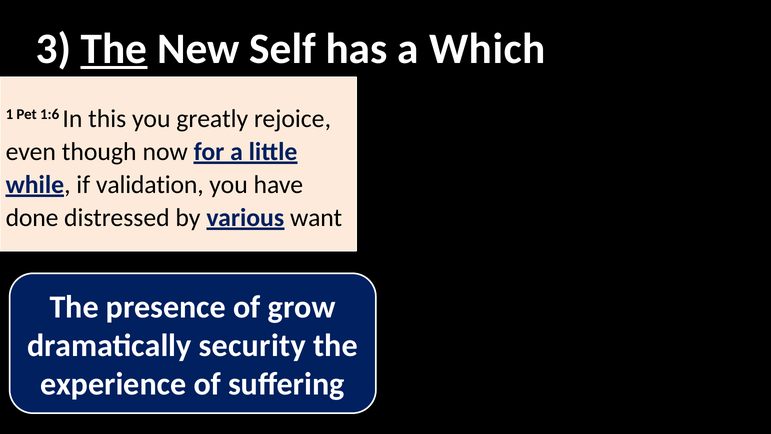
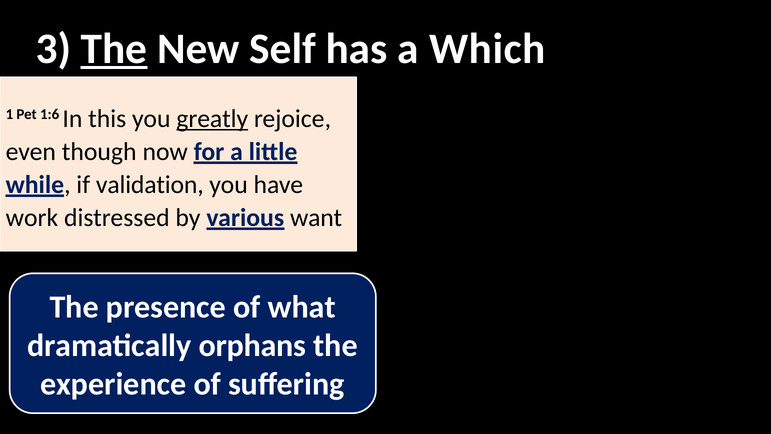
greatly underline: none -> present (212, 119)
done: done -> work (32, 218)
grow: grow -> what (302, 307)
security: security -> orphans (252, 345)
